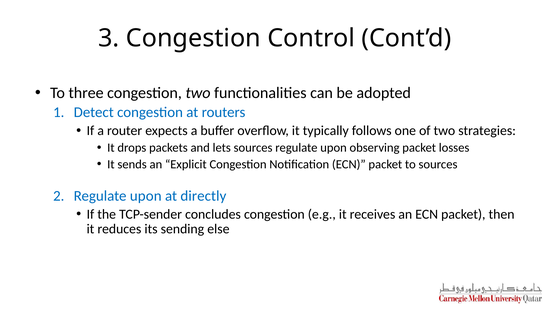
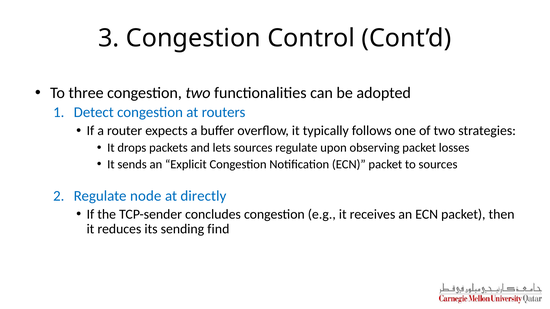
upon: upon -> node (146, 196)
else: else -> find (218, 229)
